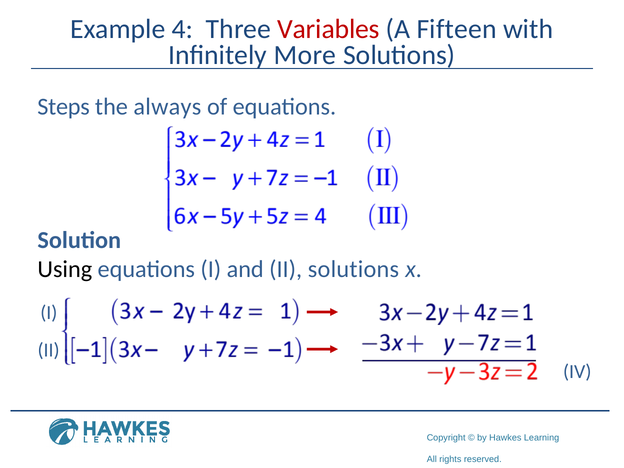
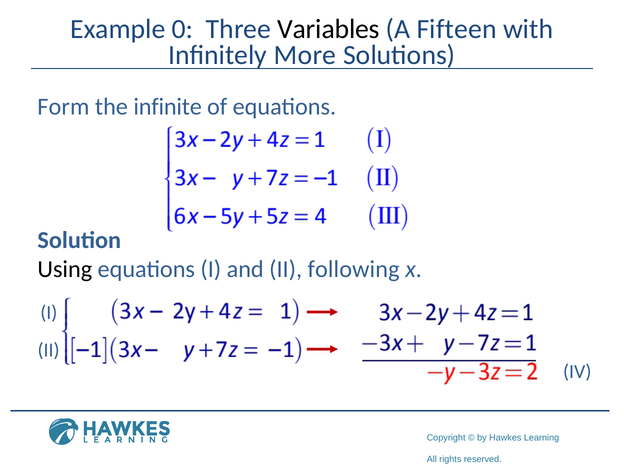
4: 4 -> 0 (183, 29)
Variables colour: red -> black (328, 29)
Steps: Steps -> Form (63, 107)
always: always -> infinite (168, 107)
II solutions: solutions -> following (354, 269)
